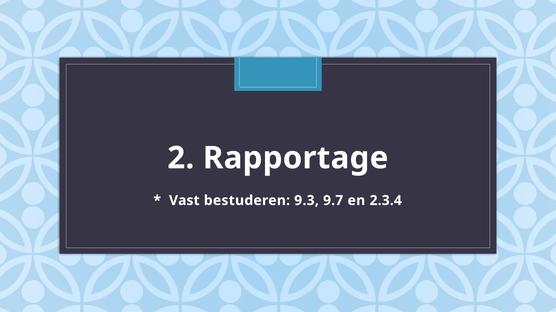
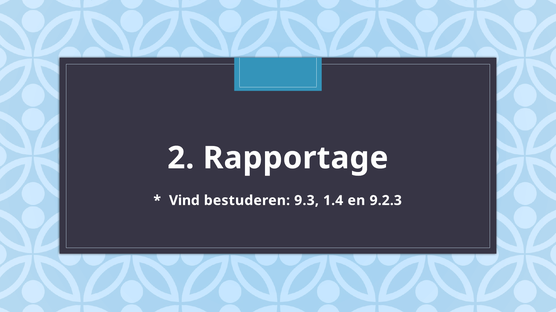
Vast: Vast -> Vind (184, 201)
9.7: 9.7 -> 1.4 (333, 201)
2.3.4: 2.3.4 -> 9.2.3 (386, 201)
